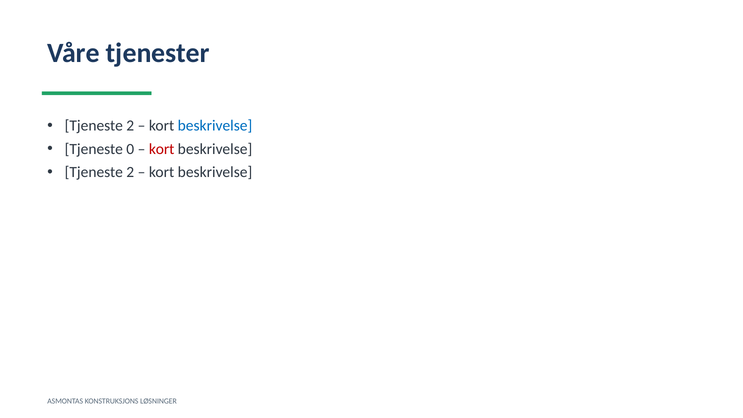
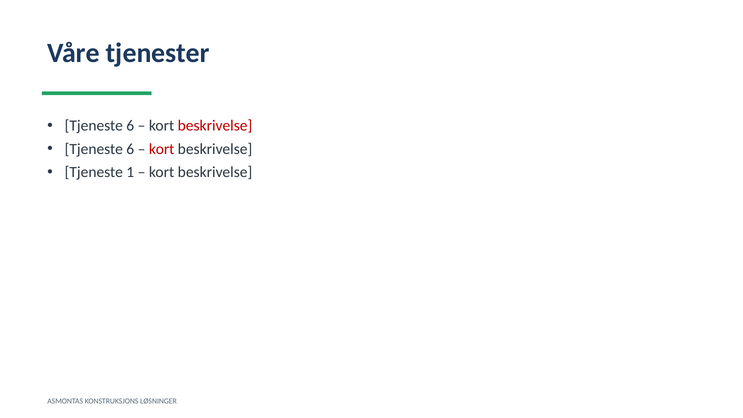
2: 2 -> 6 (130, 126)
beskrivelse colour: blue -> red (215, 126)
0: 0 -> 6 (130, 149)
2: 2 -> 1 (130, 172)
